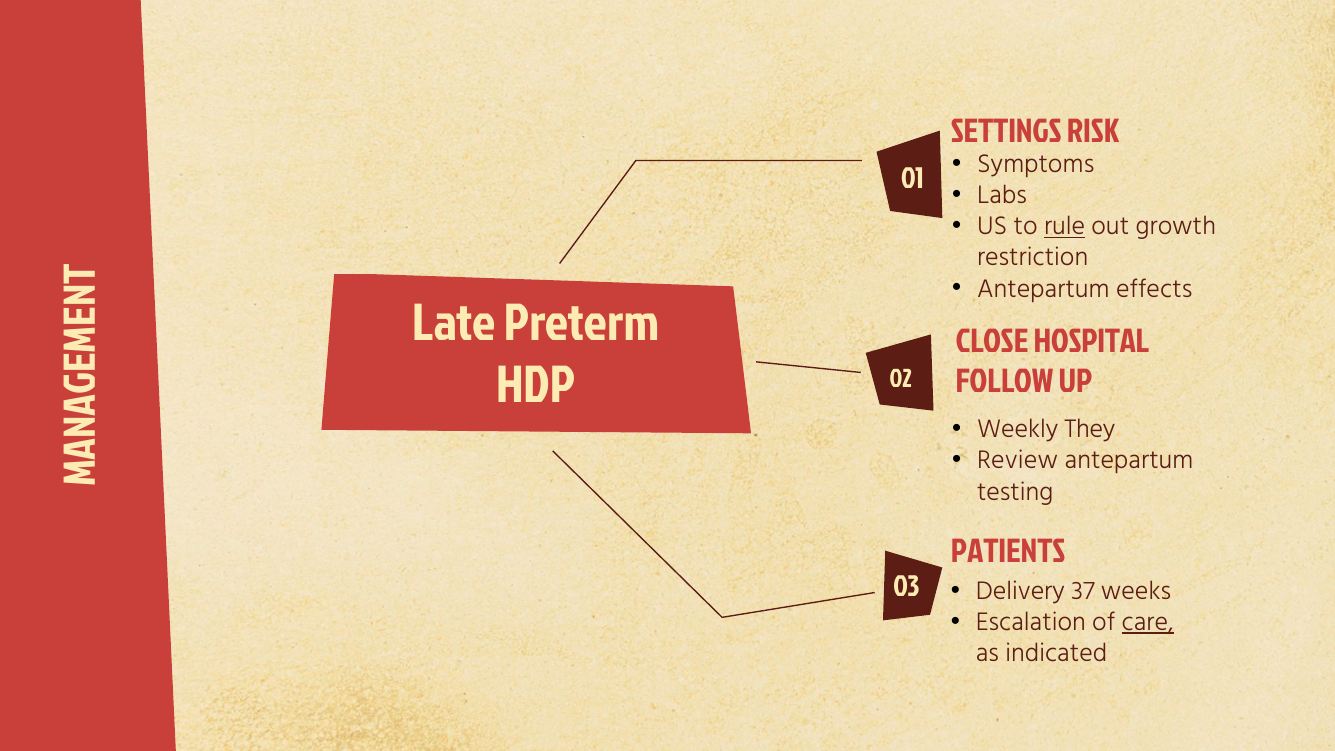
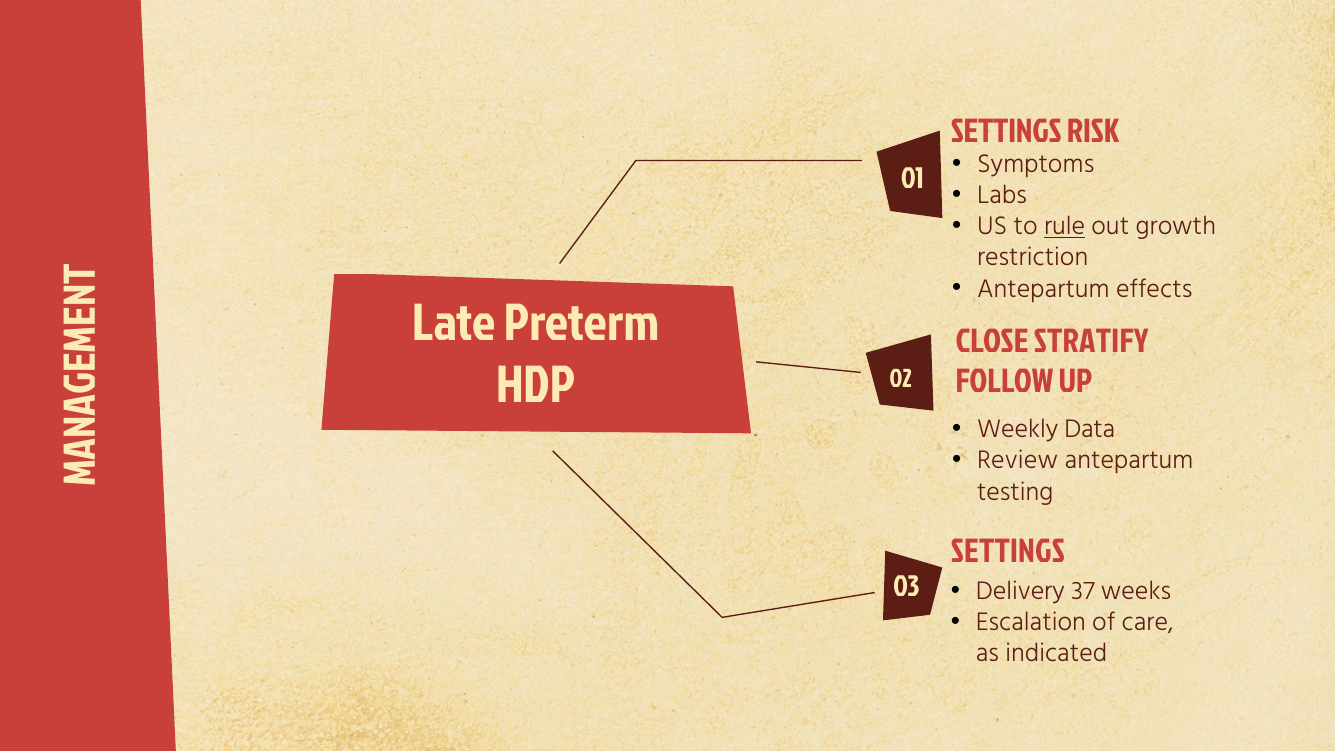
HOSPITAL: HOSPITAL -> STRATIFY (1091, 342)
They: They -> Data (1090, 429)
PATIENTS: PATIENTS -> SETTINGS (1008, 552)
care underline: present -> none (1148, 622)
